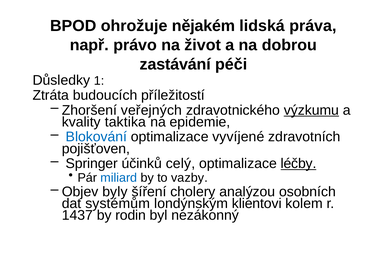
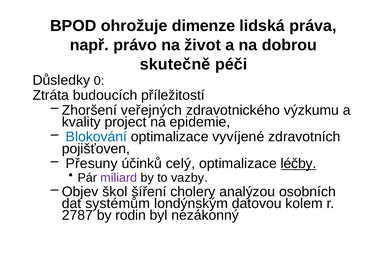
nějakém: nějakém -> dimenze (204, 26)
zastávání: zastávání -> skutečně (175, 64)
1: 1 -> 0 (99, 81)
výzkumu underline: present -> none (311, 110)
taktika: taktika -> project (125, 122)
Springer: Springer -> Přesuny (92, 164)
miliard colour: blue -> purple (119, 178)
byly: byly -> škol (115, 192)
klientovi: klientovi -> datovou (257, 204)
1437: 1437 -> 2787 (77, 215)
